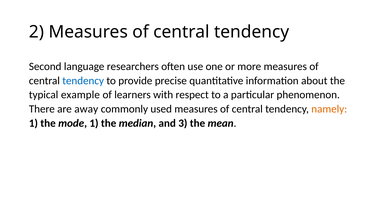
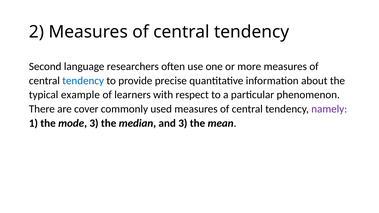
away: away -> cover (86, 109)
namely colour: orange -> purple (329, 109)
mode 1: 1 -> 3 (94, 123)
